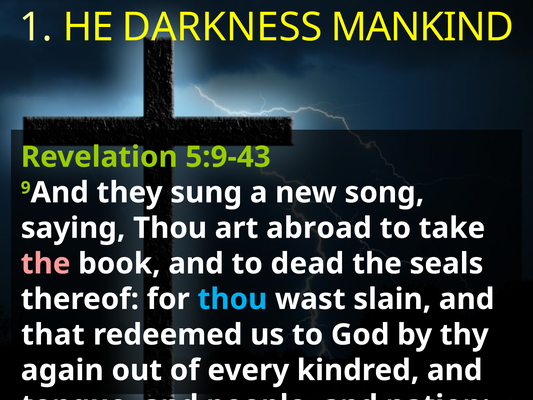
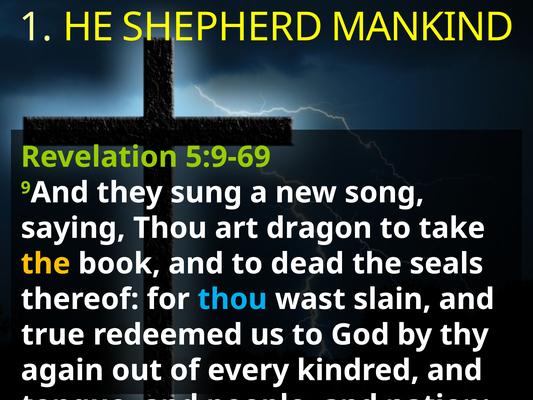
DARKNESS: DARKNESS -> SHEPHERD (222, 27)
5:9-43: 5:9-43 -> 5:9-69 (228, 157)
abroad: abroad -> dragon (319, 228)
the colour: pink -> yellow (46, 264)
that: that -> true (53, 335)
